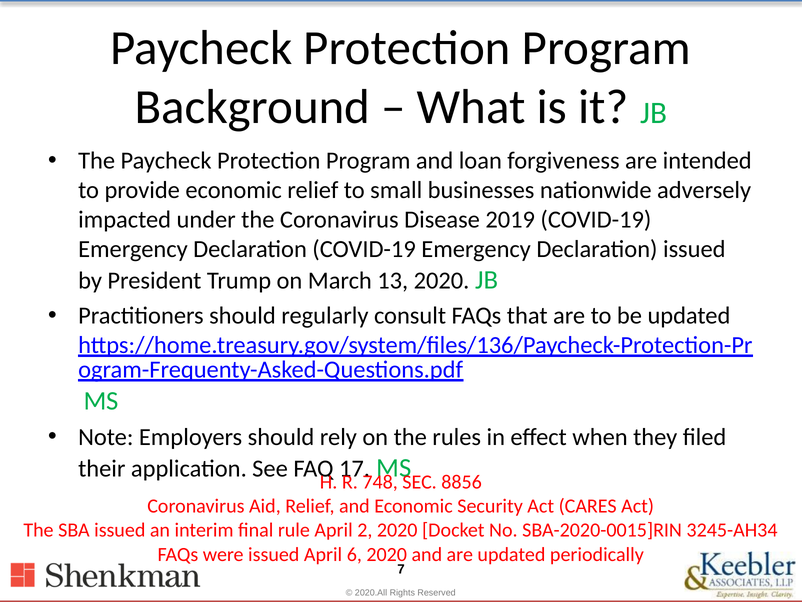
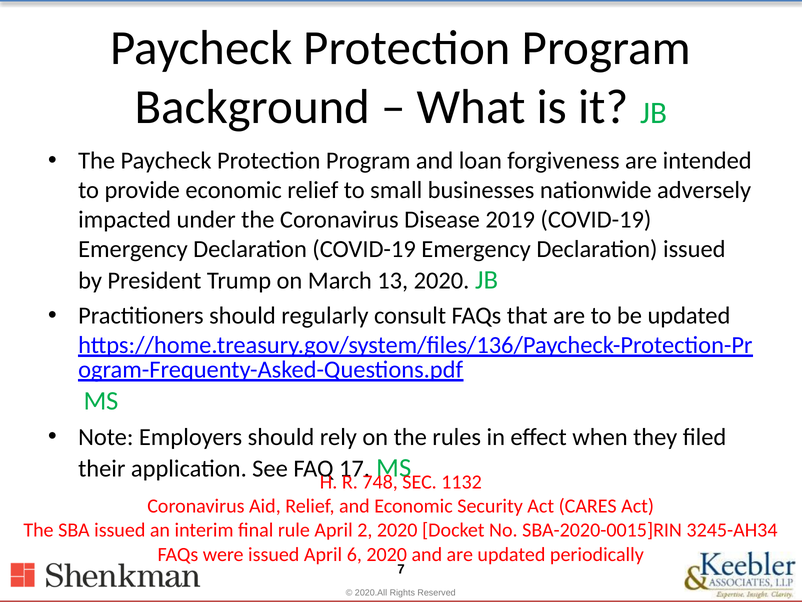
8856: 8856 -> 1132 (462, 482)
